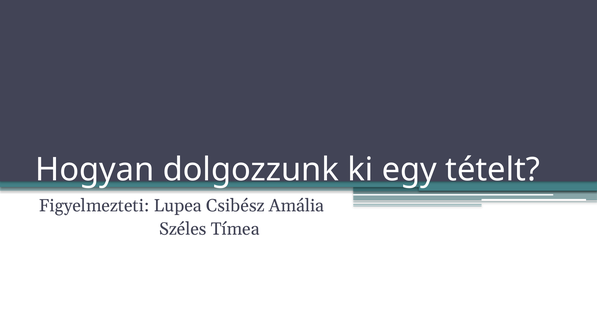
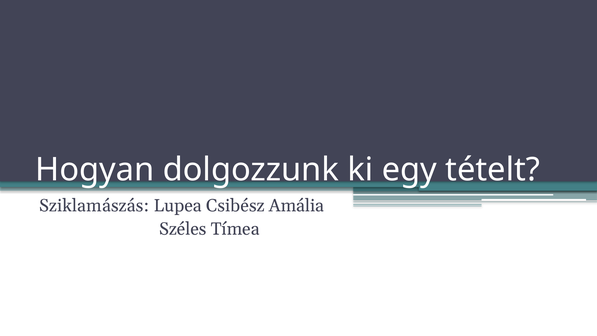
Figyelmezteti: Figyelmezteti -> Sziklamászás (94, 205)
